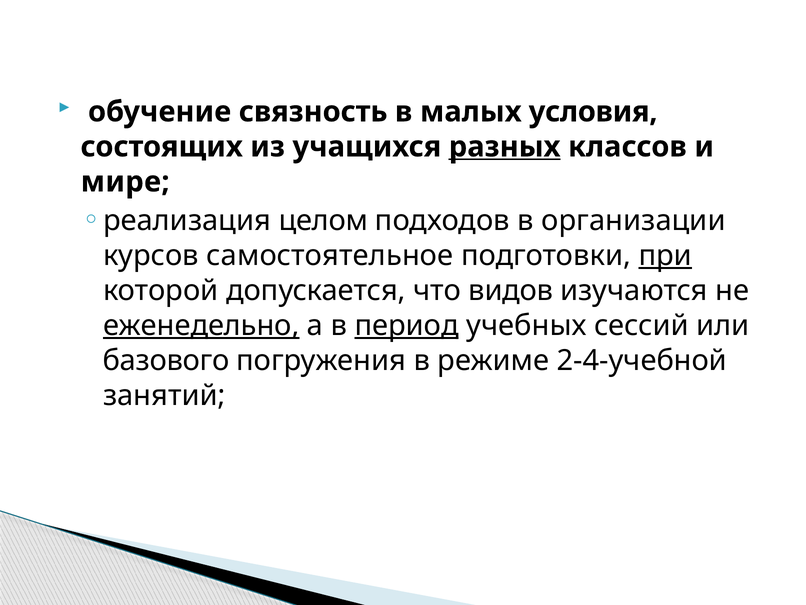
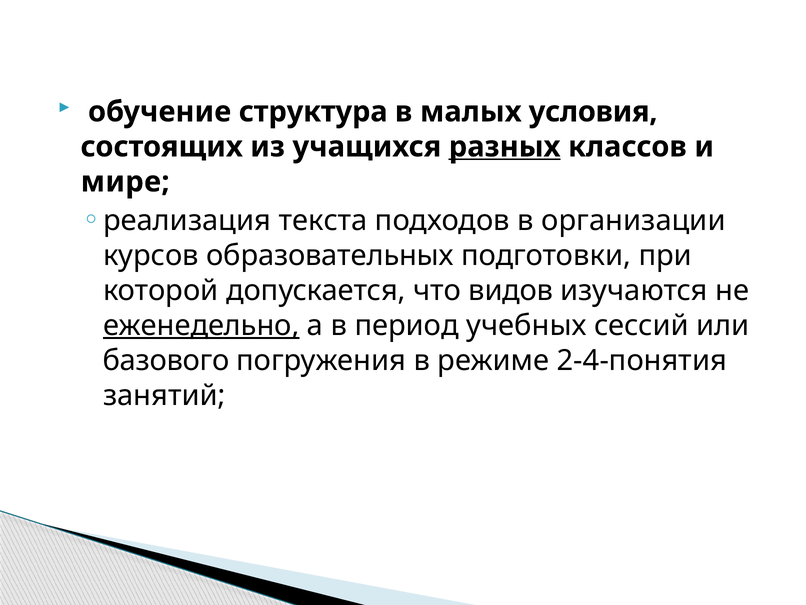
связность: связность -> структура (313, 112)
целом: целом -> текста (323, 220)
самостоятельное: самостоятельное -> образовательных (330, 255)
при underline: present -> none (665, 255)
период underline: present -> none (407, 325)
2-4-учебной: 2-4-учебной -> 2-4-понятия (642, 360)
